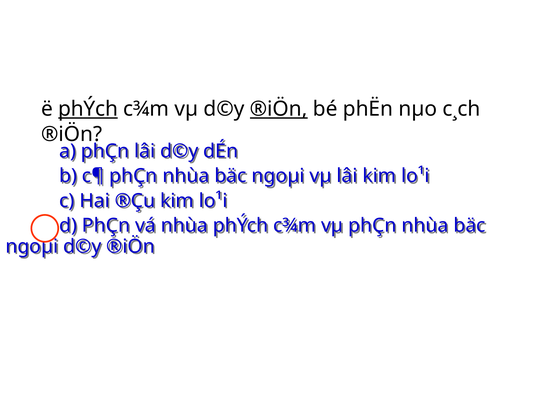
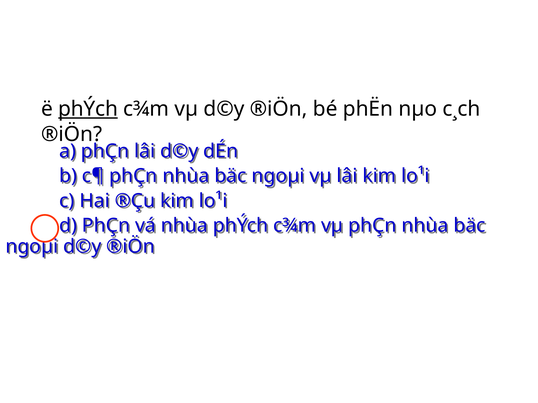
®iÖn underline: present -> none (279, 109)
